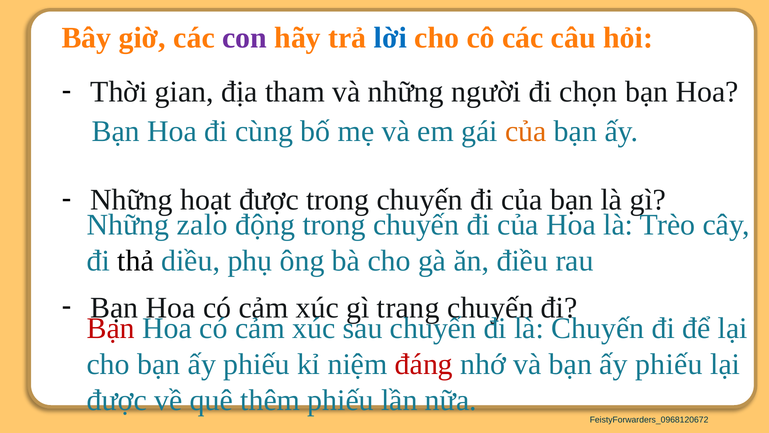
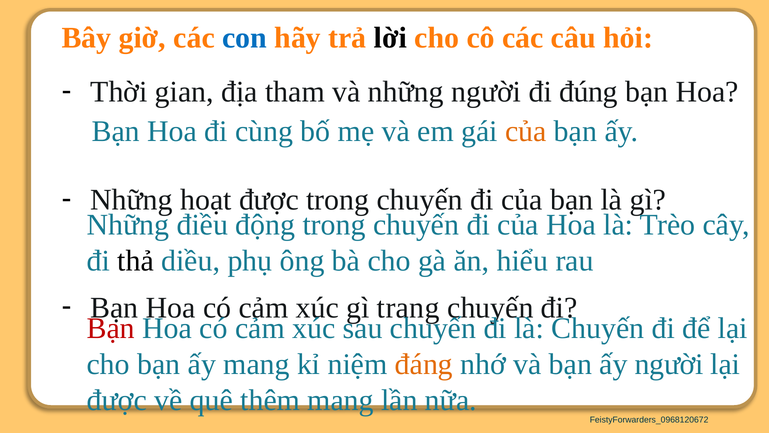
con colour: purple -> blue (245, 38)
lời colour: blue -> black (390, 38)
chọn: chọn -> đúng (588, 92)
zalo: zalo -> điều (202, 225)
điều: điều -> hiểu (522, 261)
cho bạn ấy phiếu: phiếu -> mang (257, 364)
đáng colour: red -> orange (424, 364)
và bạn ấy phiếu: phiếu -> người (669, 364)
thêm phiếu: phiếu -> mang (341, 400)
